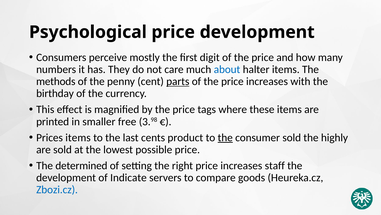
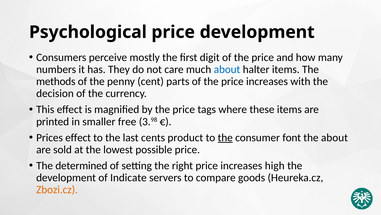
parts underline: present -> none (178, 81)
birthday: birthday -> decision (55, 93)
Prices items: items -> effect (78, 137)
consumer sold: sold -> font (292, 137)
the highly: highly -> about (334, 137)
staff: staff -> high (275, 165)
Zbozi.cz colour: blue -> orange (57, 189)
